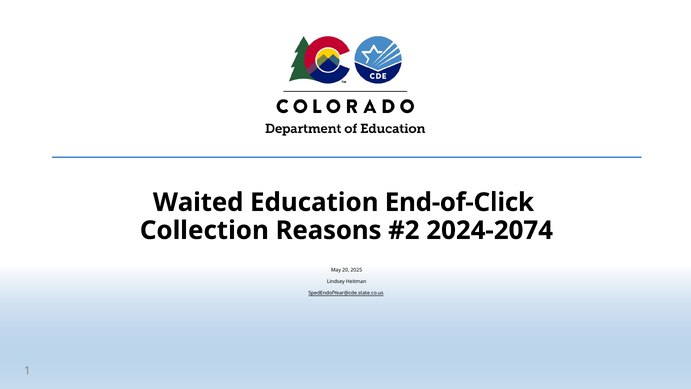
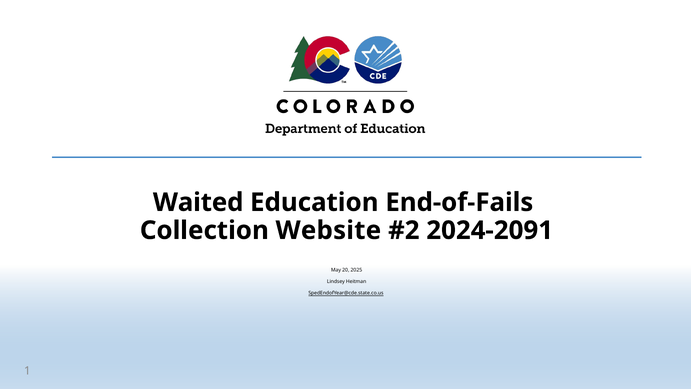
End-of-Click: End-of-Click -> End-of-Fails (459, 202)
Reasons: Reasons -> Website (328, 230)
2024-2074: 2024-2074 -> 2024-2091 (490, 230)
